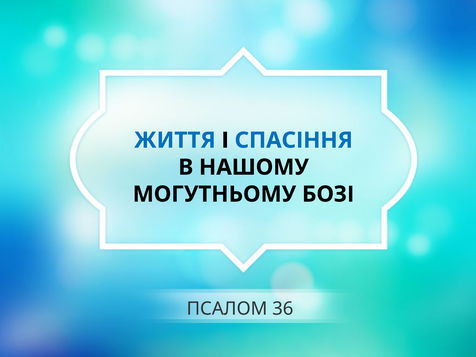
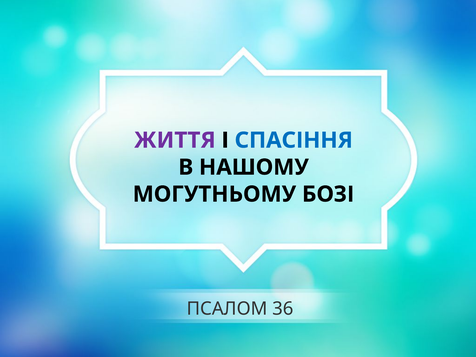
ЖИТТЯ colour: blue -> purple (175, 140)
